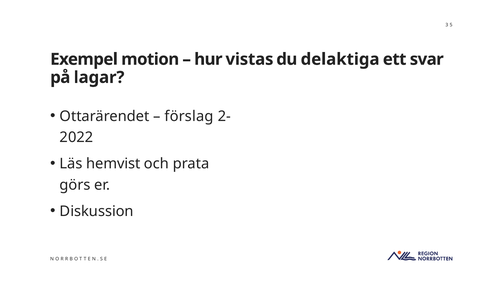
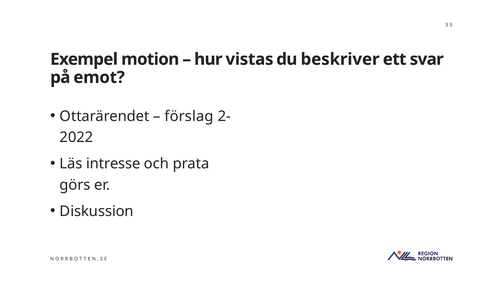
delaktiga: delaktiga -> beskriver (340, 59)
lagar: lagar -> emot (99, 77)
hemvist: hemvist -> intresse (113, 164)
